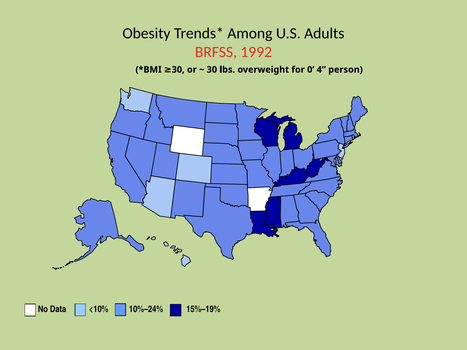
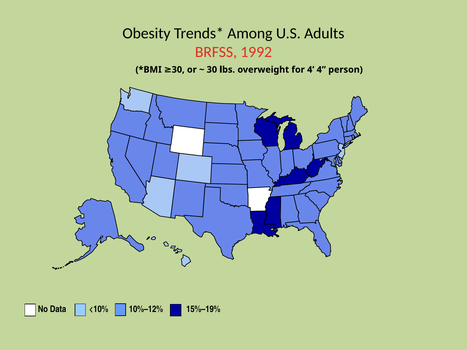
for 0: 0 -> 4 (311, 70)
10%–24%: 10%–24% -> 10%–12% (146, 309)
